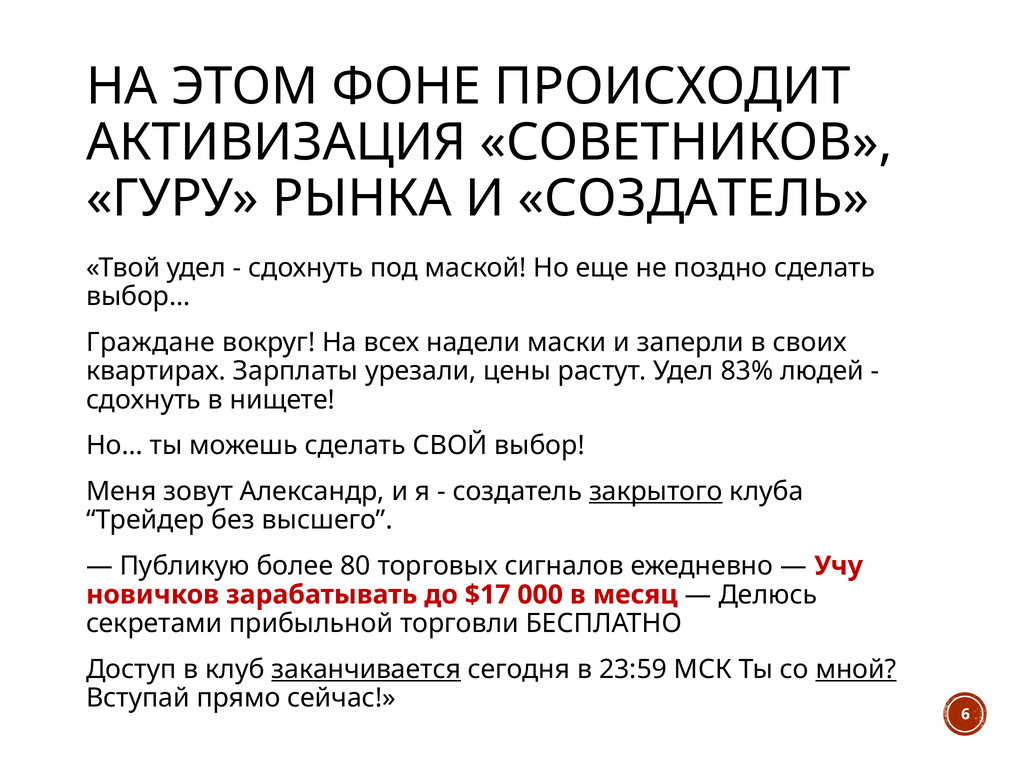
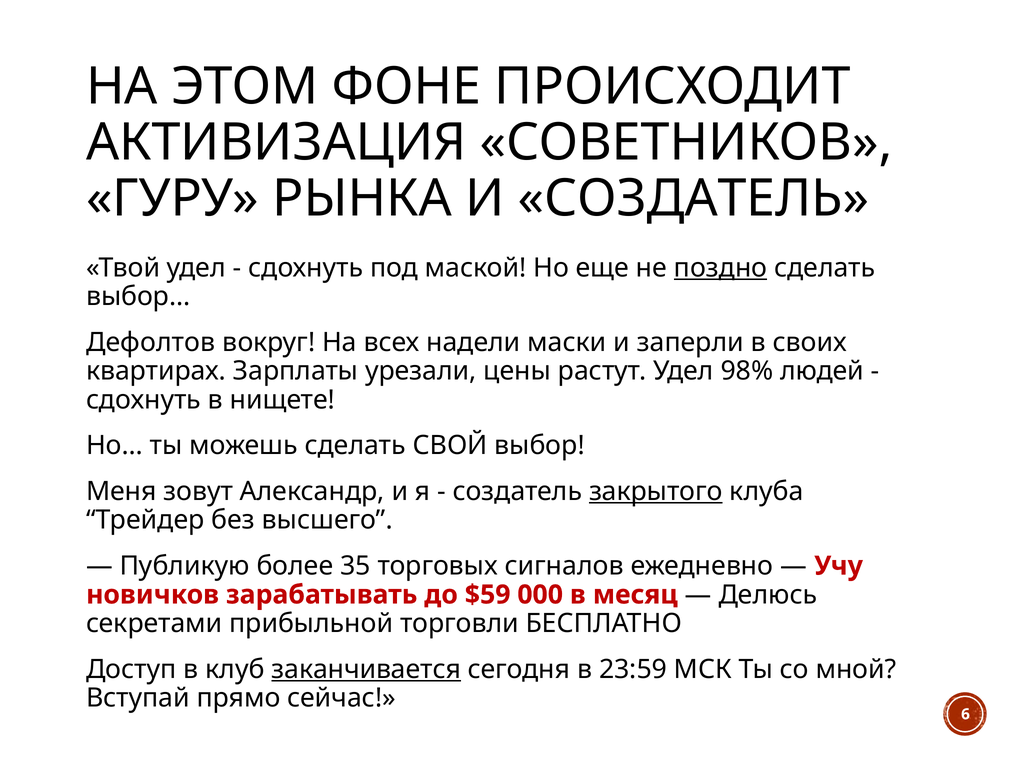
поздно underline: none -> present (721, 268)
Граждане: Граждане -> Дефолтов (151, 342)
83%: 83% -> 98% (747, 371)
80: 80 -> 35 (355, 566)
$17: $17 -> $59 (488, 595)
мной underline: present -> none (856, 669)
